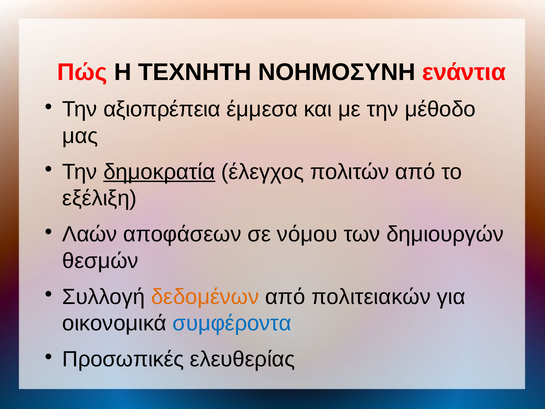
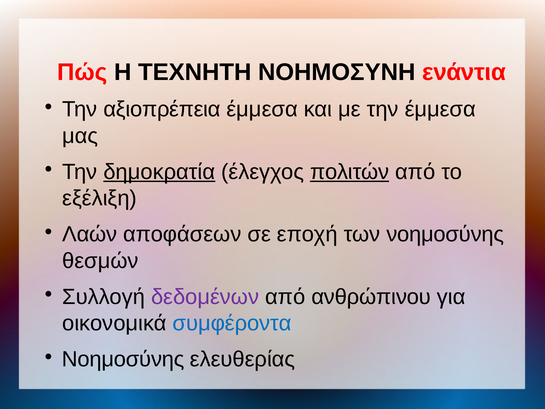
την μέθοδο: μέθοδο -> έμμεσα (440, 109)
πολιτών underline: none -> present (350, 172)
νόμου: νόμου -> εποχή (307, 234)
των δημιουργών: δημιουργών -> νοημοσύνης (445, 234)
δεδομένων colour: orange -> purple (205, 297)
πολιτειακών: πολιτειακών -> ανθρώπινου (371, 297)
Προσωπικές: Προσωπικές -> Νοημοσύνης (123, 359)
